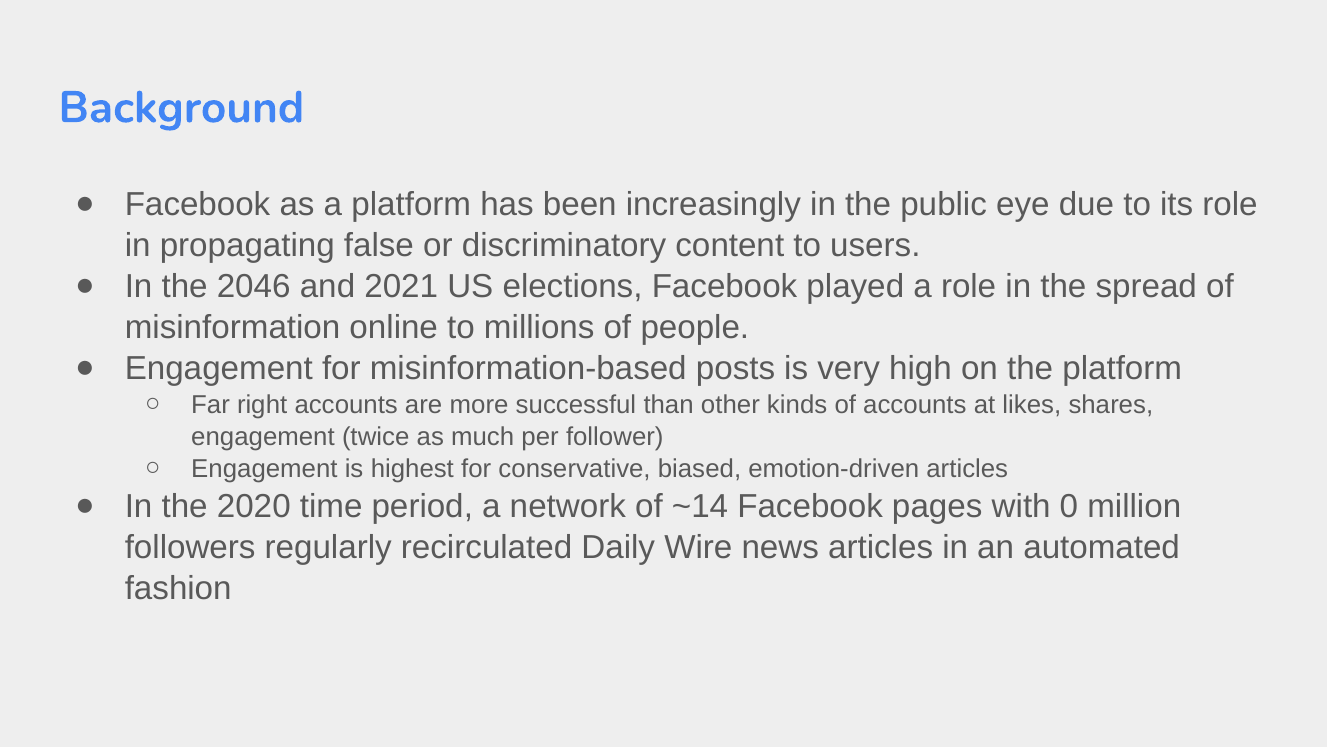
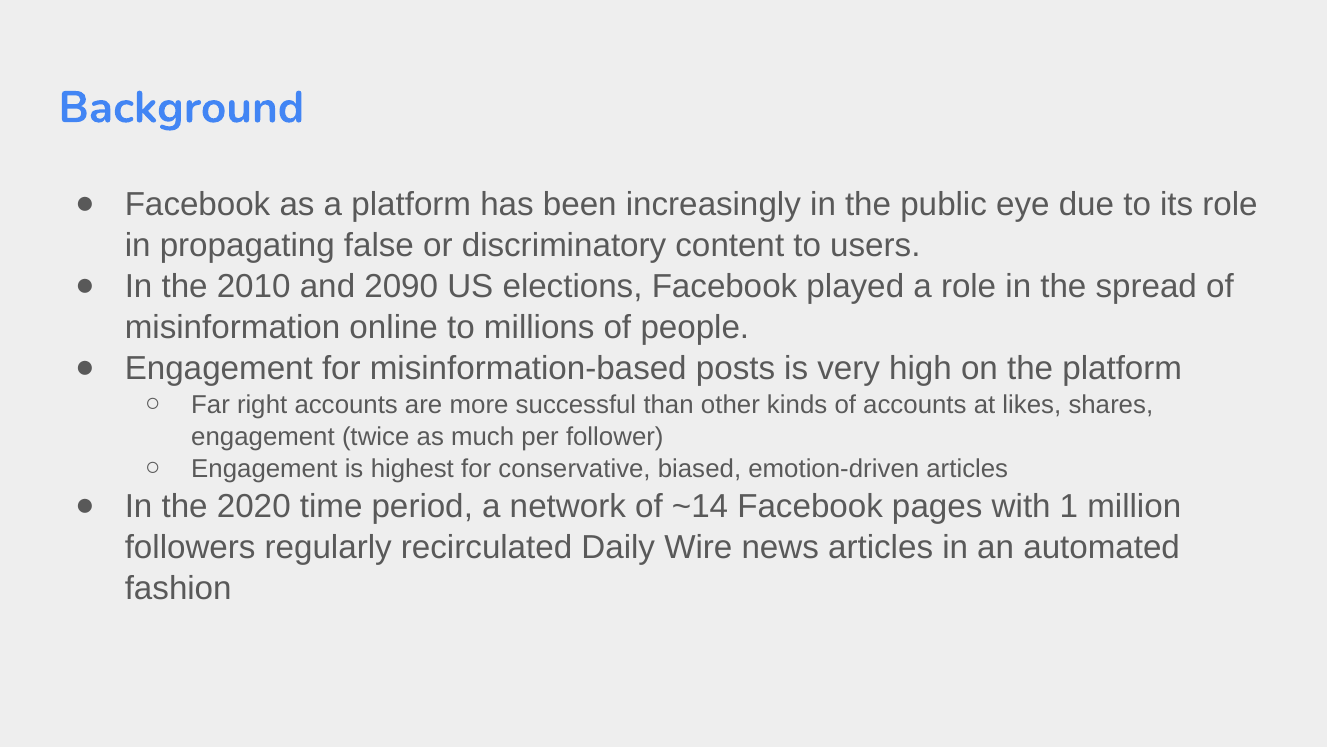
2046: 2046 -> 2010 (254, 286)
2021: 2021 -> 2090 (401, 286)
0: 0 -> 1 (1069, 506)
